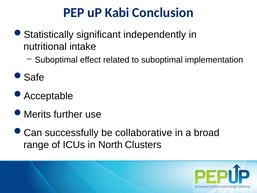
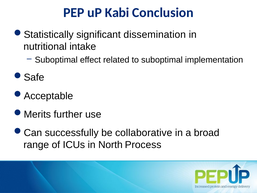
independently: independently -> dissemination (155, 35)
Clusters: Clusters -> Process (143, 145)
